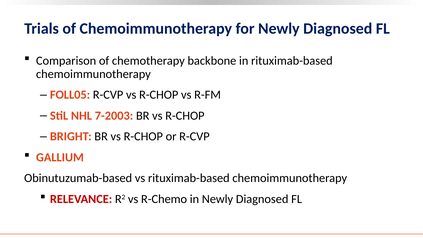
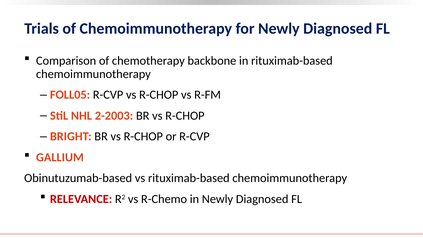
7-2003: 7-2003 -> 2-2003 (114, 116)
